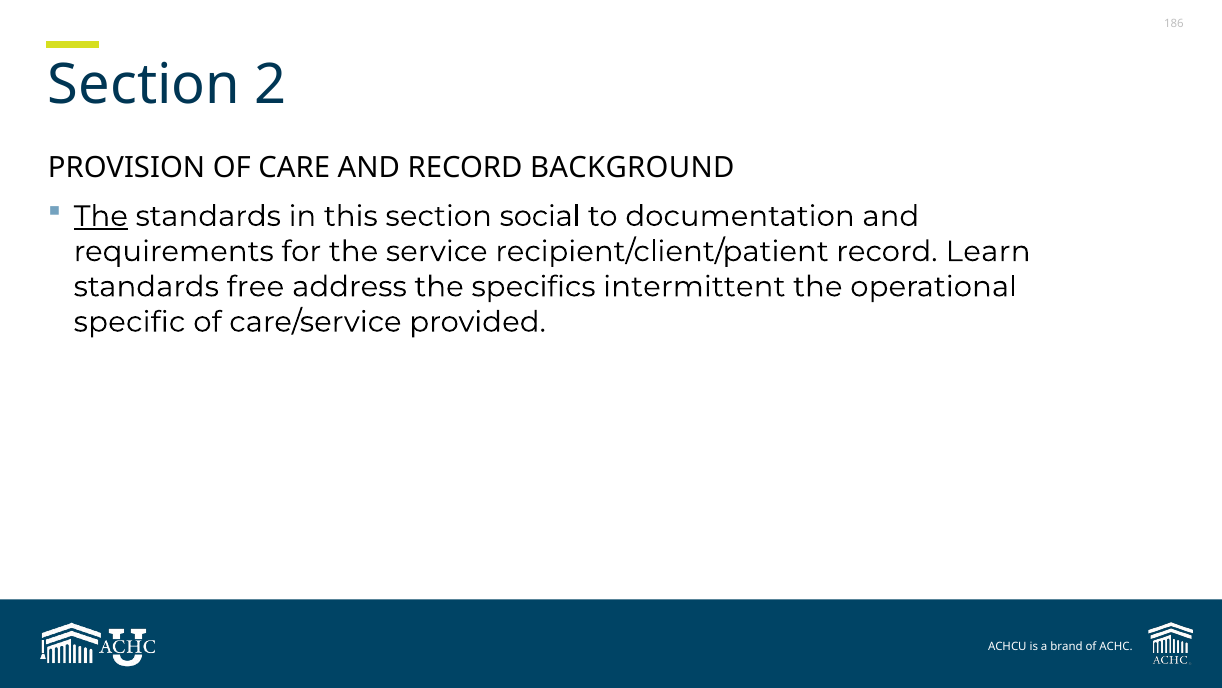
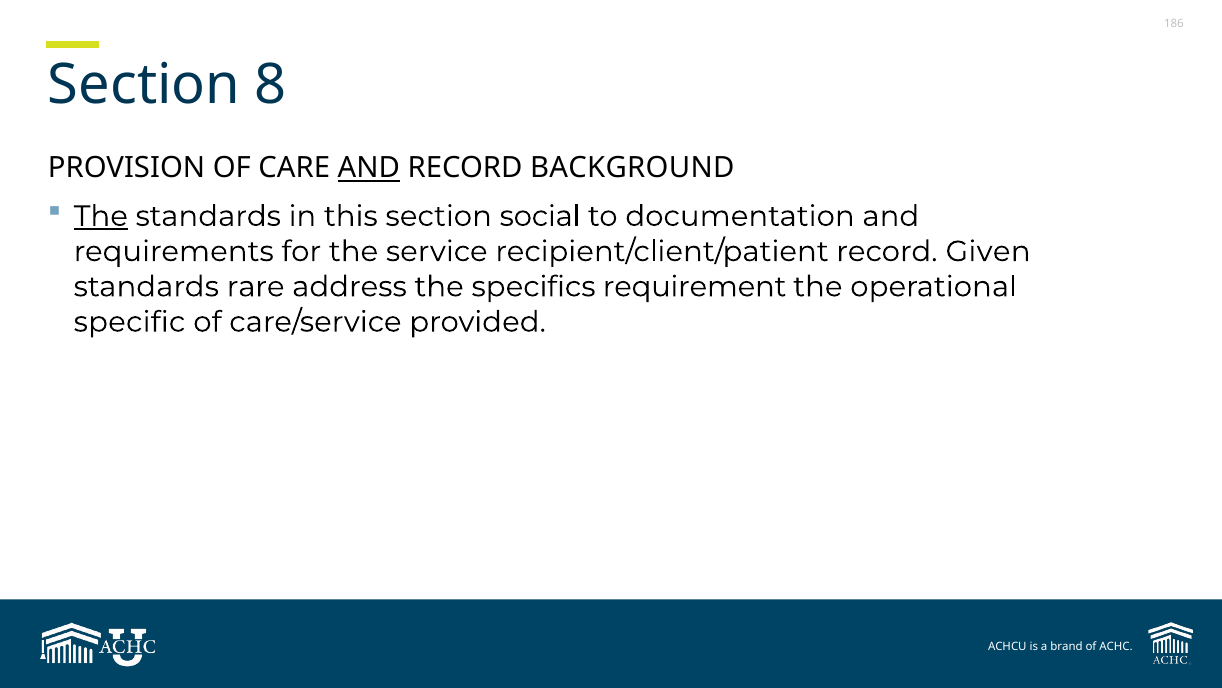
2: 2 -> 8 (271, 85)
AND underline: none -> present (369, 168)
Learn: Learn -> Given (988, 251)
free: free -> rare (256, 286)
intermittent: intermittent -> requirement (695, 286)
